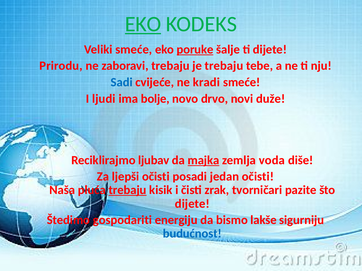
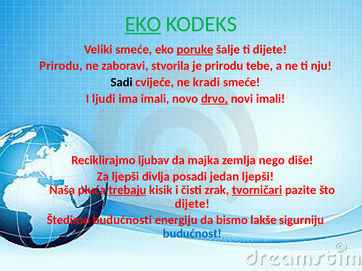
zaboravi trebaju: trebaju -> stvorila (170, 66)
je trebaju: trebaju -> prirodu (224, 66)
Sadi colour: blue -> black (122, 82)
ima bolje: bolje -> imali (155, 99)
drvo underline: none -> present (215, 99)
novi duže: duže -> imali (271, 99)
majka underline: present -> none (203, 160)
voda: voda -> nego (272, 160)
ljepši očisti: očisti -> divlja (156, 177)
jedan očisti: očisti -> ljepši (258, 177)
tvorničari underline: none -> present (257, 190)
gospodariti: gospodariti -> budućnosti (122, 220)
